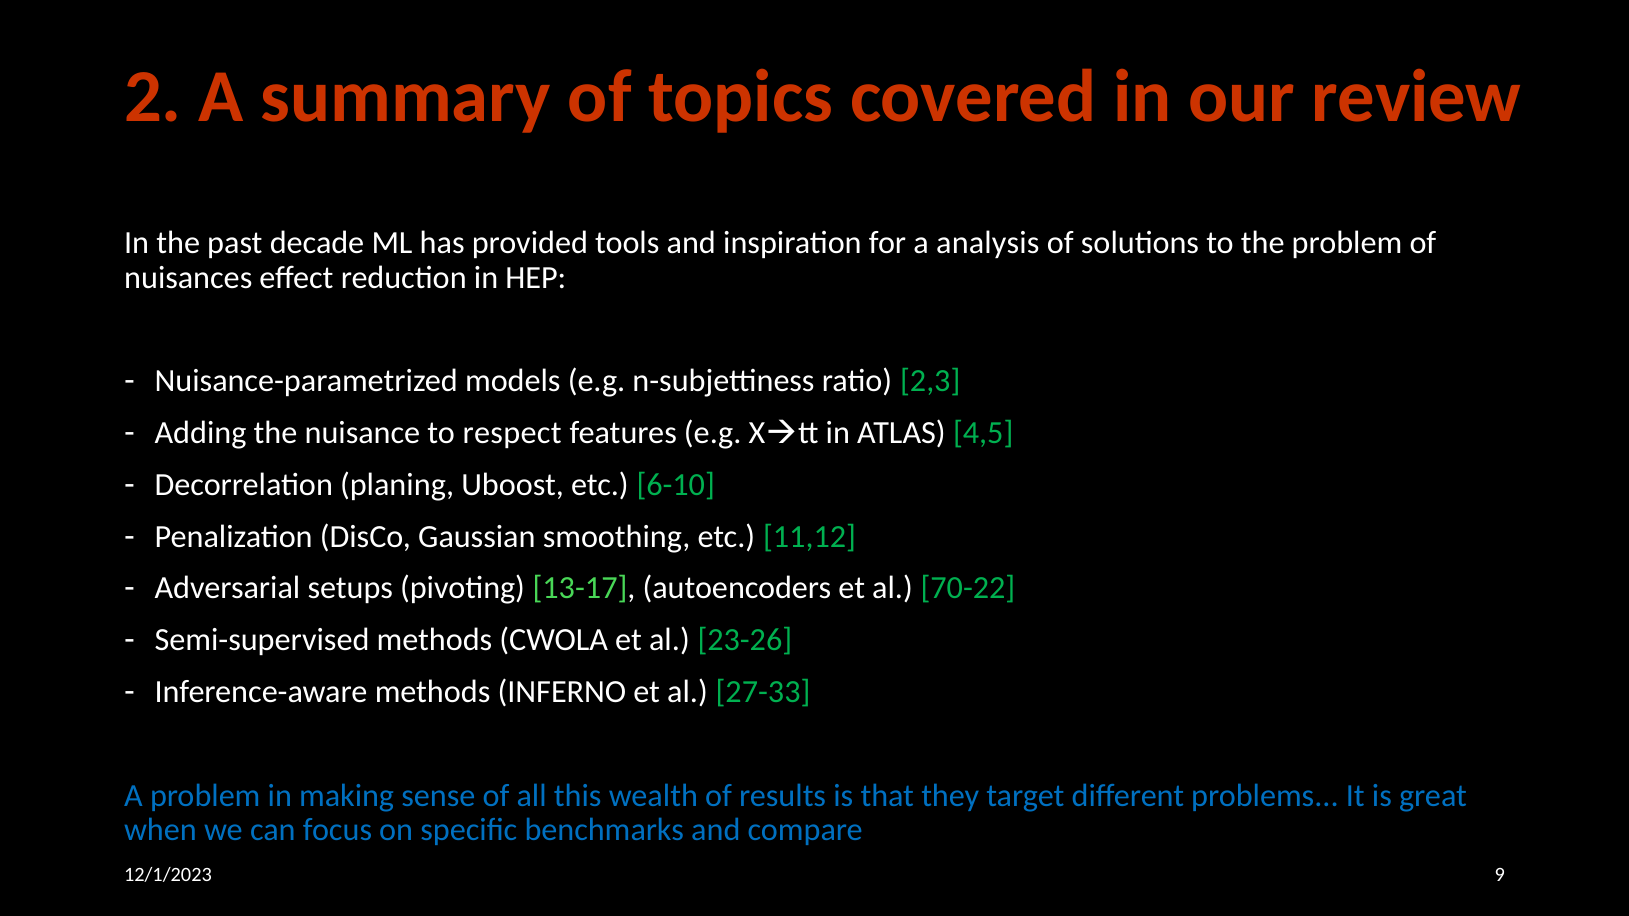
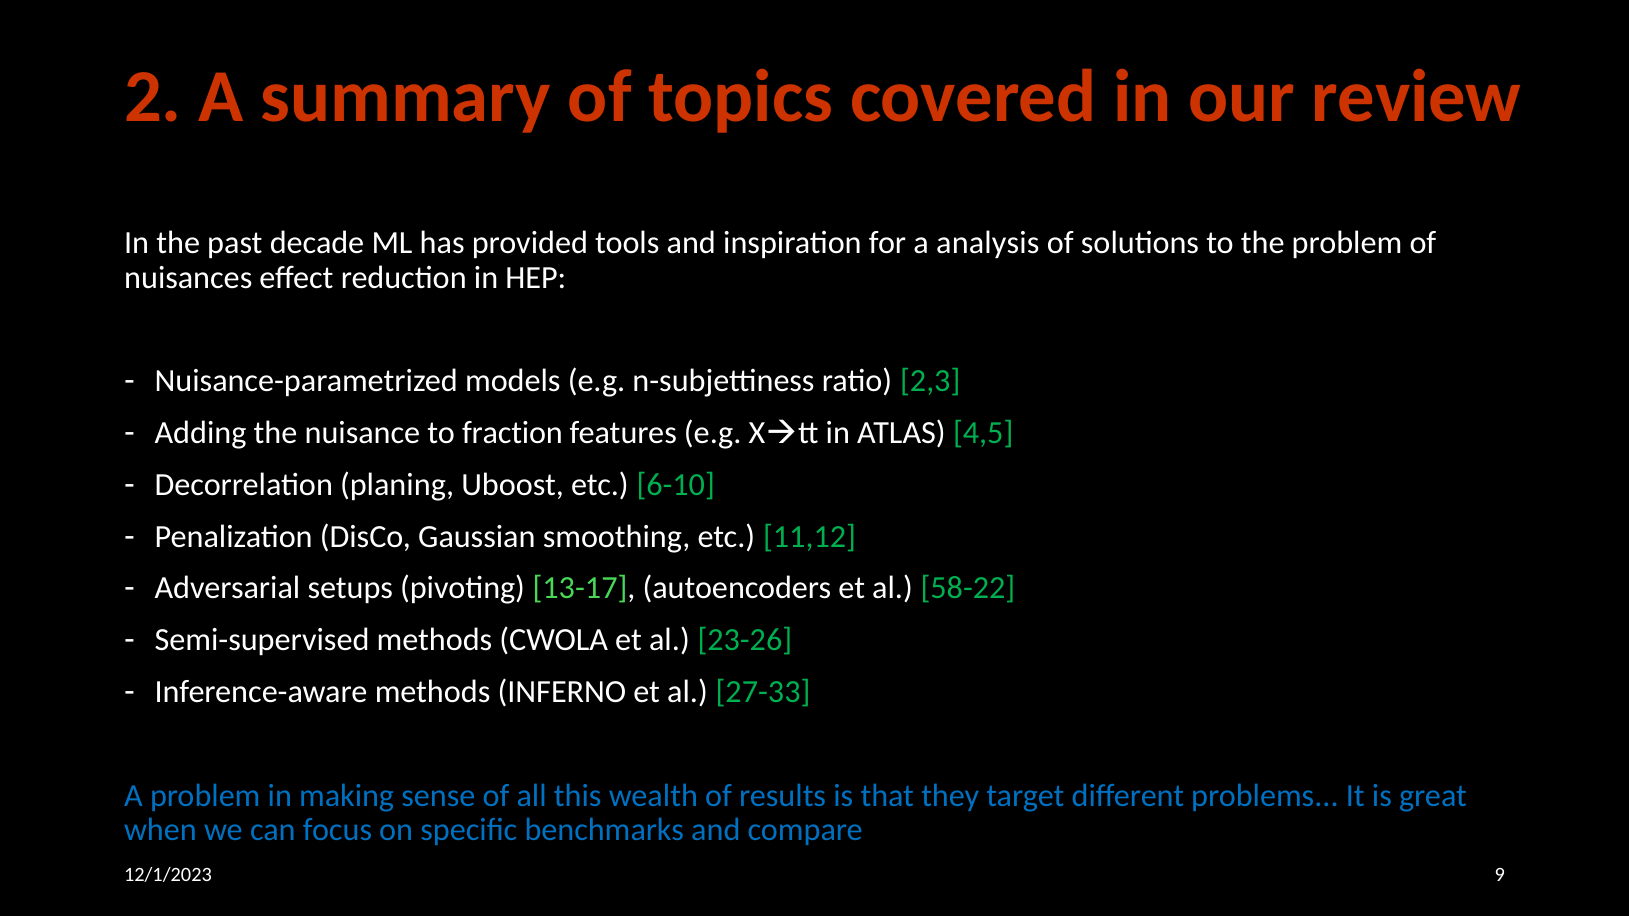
respect: respect -> fraction (512, 433)
70-22: 70-22 -> 58-22 (968, 588)
